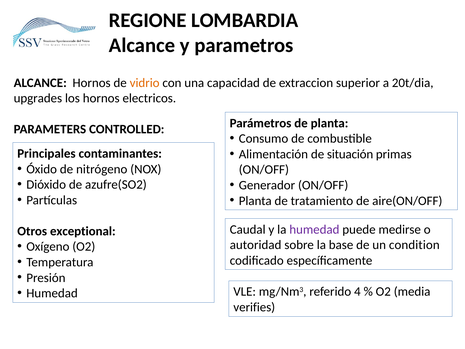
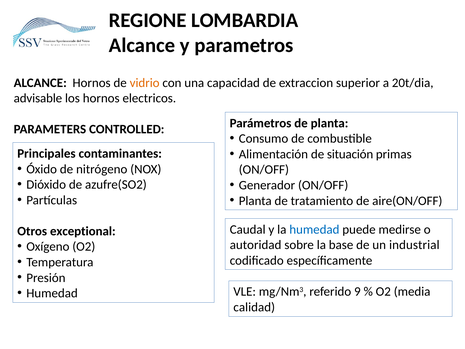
upgrades: upgrades -> advisable (38, 98)
humedad colour: purple -> blue (314, 229)
condition: condition -> industrial (414, 245)
4: 4 -> 9 (357, 292)
verifies: verifies -> calidad (254, 307)
